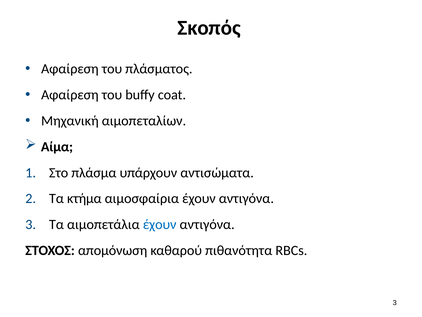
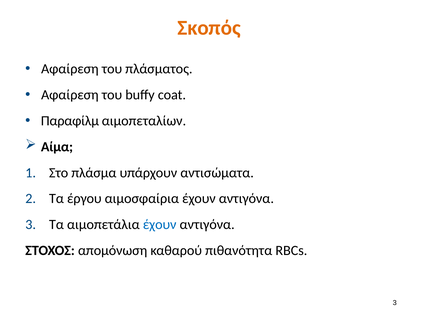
Σκοπός colour: black -> orange (209, 28)
Μηχανική: Μηχανική -> Παραφίλμ (70, 121)
κτήμα: κτήμα -> έργου (84, 198)
